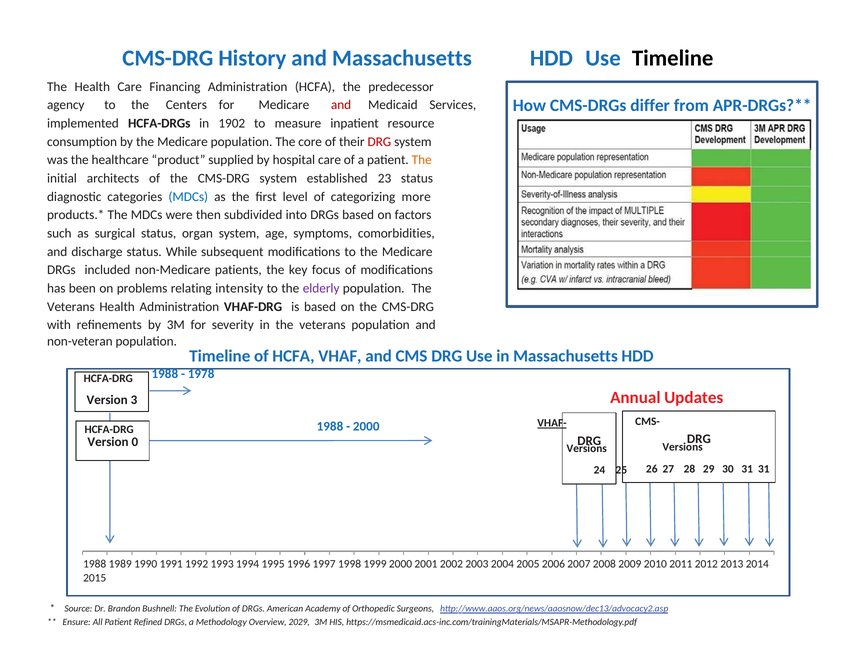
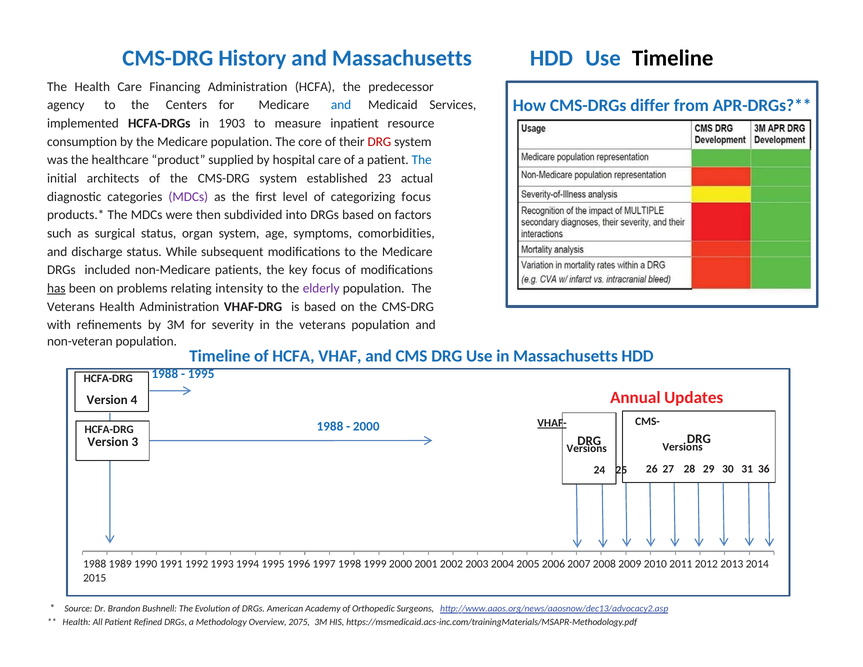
and colour: red -> blue (341, 105)
1902: 1902 -> 1903 (232, 123)
The colour: orange -> blue (422, 160)
23 status: status -> actual (417, 178)
MDCs colour: blue -> purple (188, 197)
categorizing more: more -> focus (416, 197)
has underline: none -> present (56, 288)
1978: 1978 -> 1995 (201, 374)
3: 3 -> 4 (134, 400)
0: 0 -> 3 (135, 442)
31 31: 31 -> 36 (764, 469)
Ensure: Ensure -> Health (77, 622)
2029: 2029 -> 2075 (299, 622)
